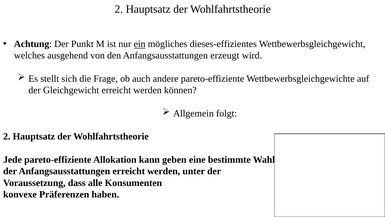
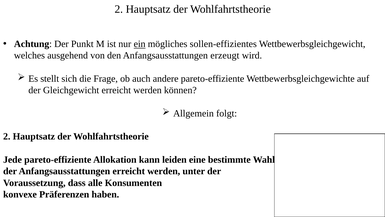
dieses-effizientes: dieses-effizientes -> sollen-effizientes (223, 44)
geben: geben -> leiden (174, 159)
